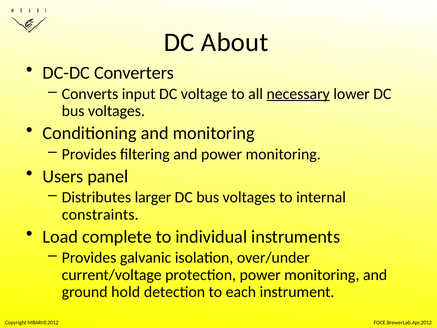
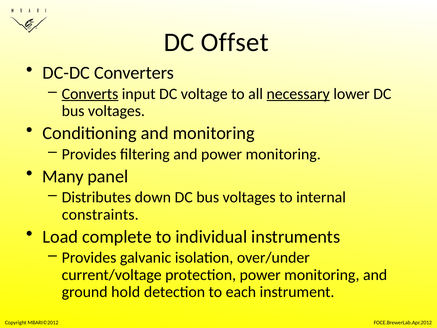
About: About -> Offset (235, 42)
Converts underline: none -> present (90, 94)
Users: Users -> Many (63, 176)
larger: larger -> down (153, 197)
